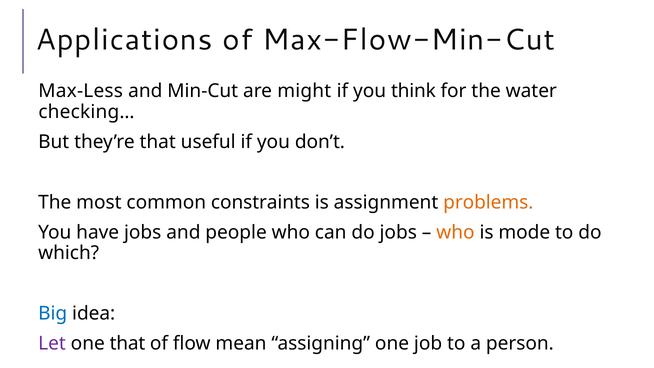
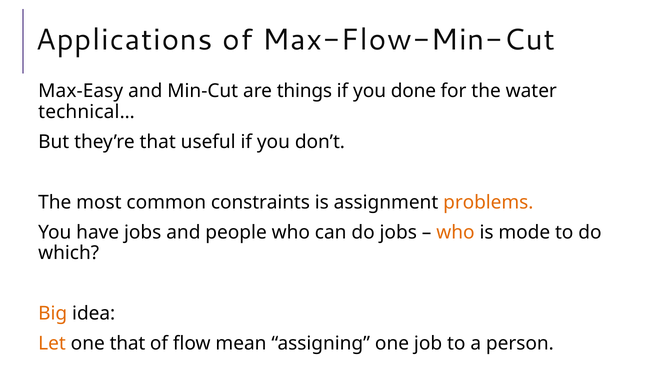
Max-Less: Max-Less -> Max-Easy (81, 91)
might: might -> things (304, 91)
think: think -> done (413, 91)
checking…: checking… -> technical… (86, 112)
Big colour: blue -> orange (53, 313)
Let colour: purple -> orange (52, 343)
